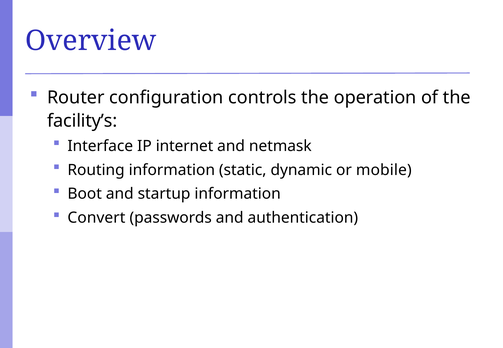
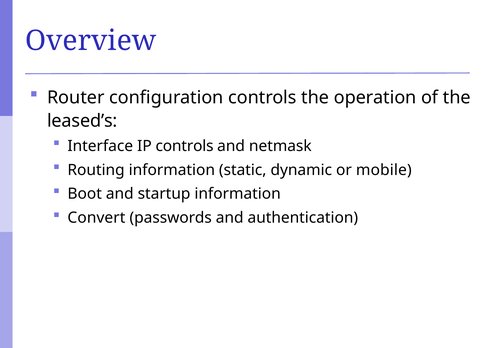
facility’s: facility’s -> leased’s (82, 121)
IP internet: internet -> controls (185, 146)
